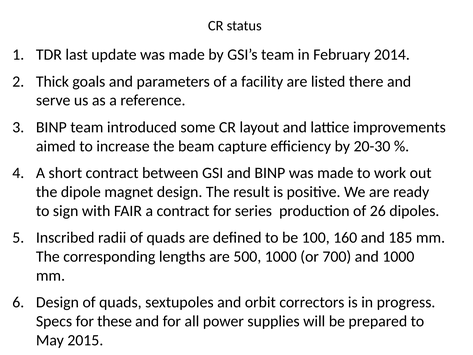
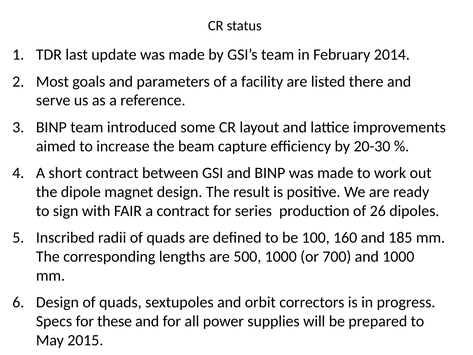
Thick: Thick -> Most (52, 81)
